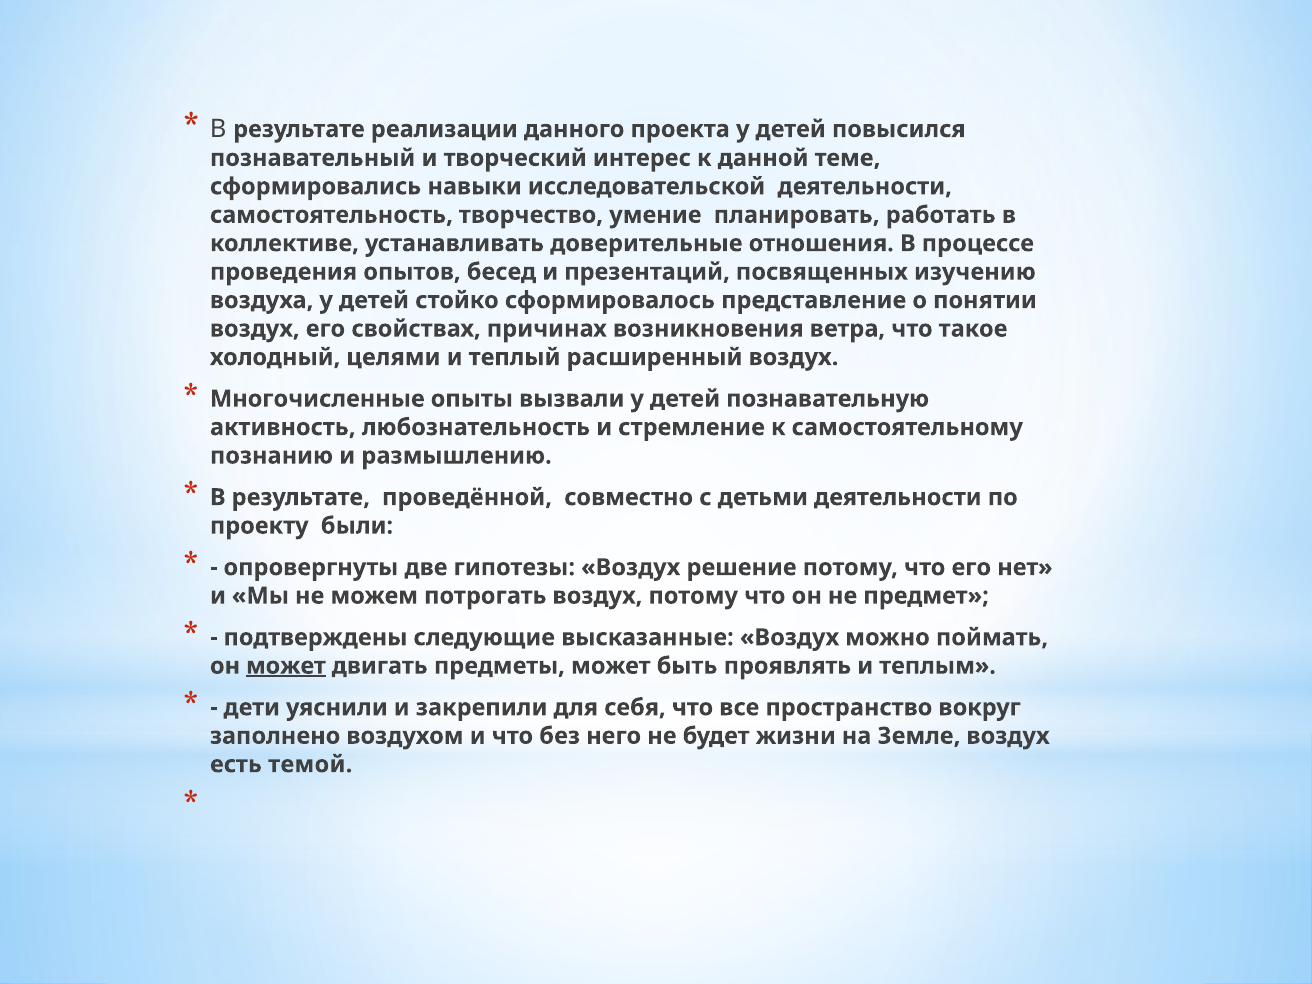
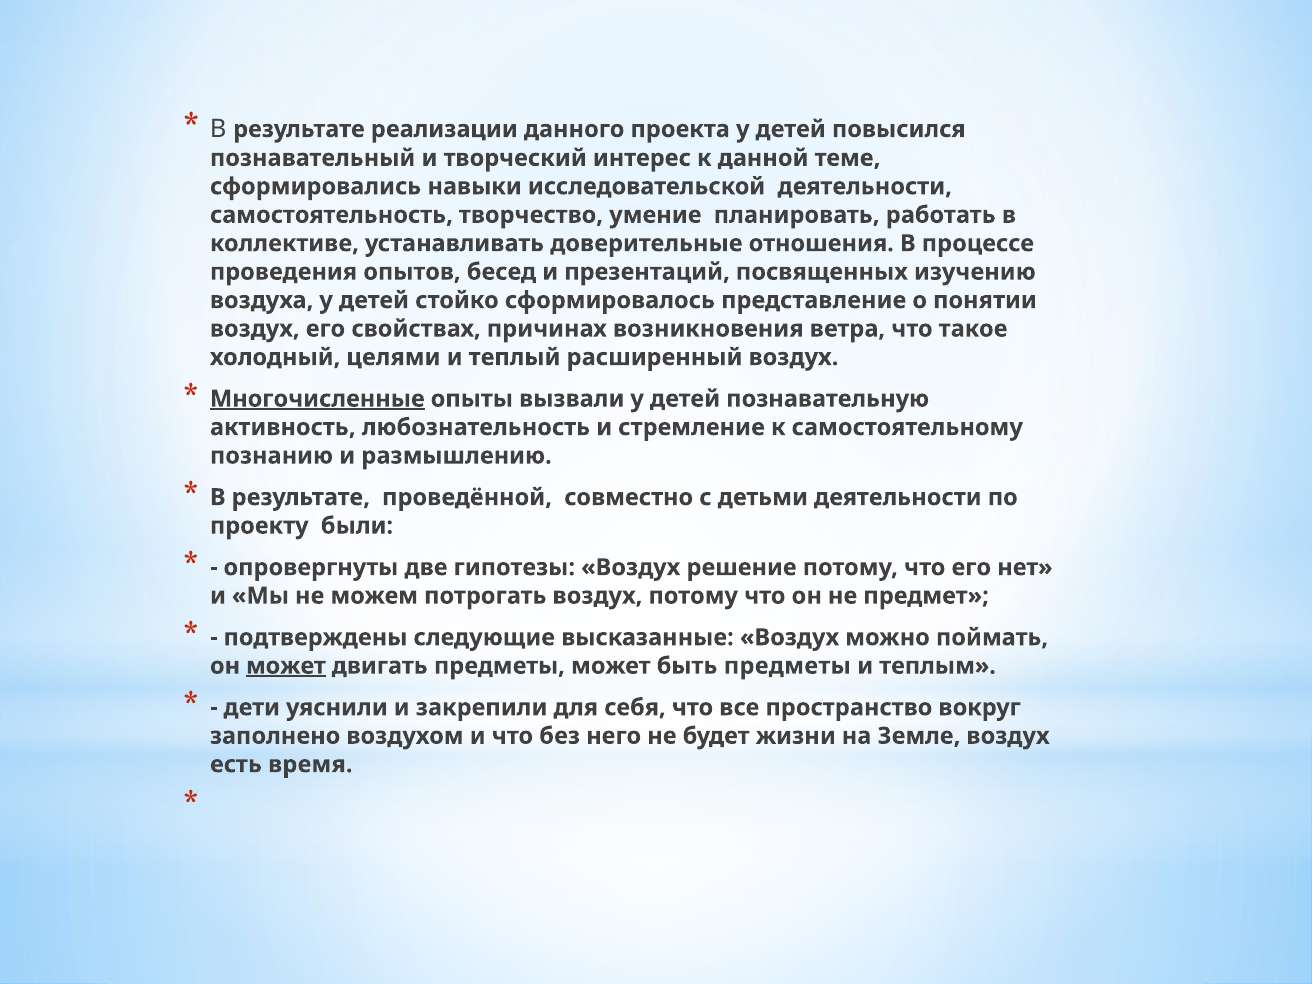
Многочисленные underline: none -> present (317, 399)
быть проявлять: проявлять -> предметы (787, 666)
темой: темой -> время (310, 764)
